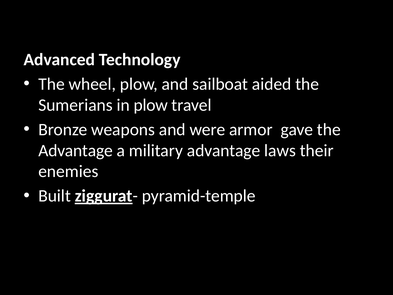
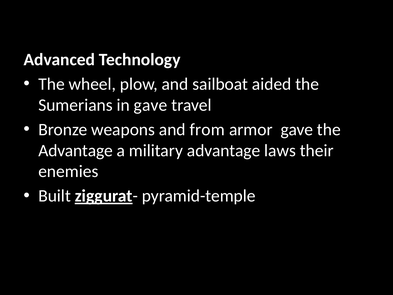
in plow: plow -> gave (151, 105)
were: were -> from (207, 129)
